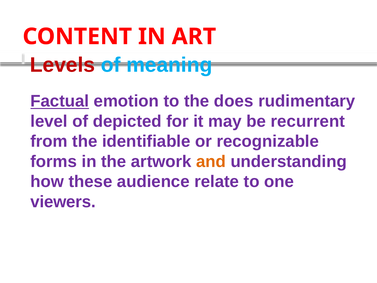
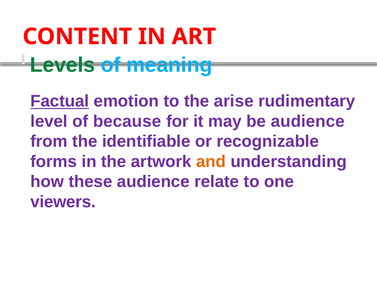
Levels colour: red -> green (62, 65)
does: does -> arise (234, 101)
depicted: depicted -> because (127, 121)
be recurrent: recurrent -> audience (308, 121)
